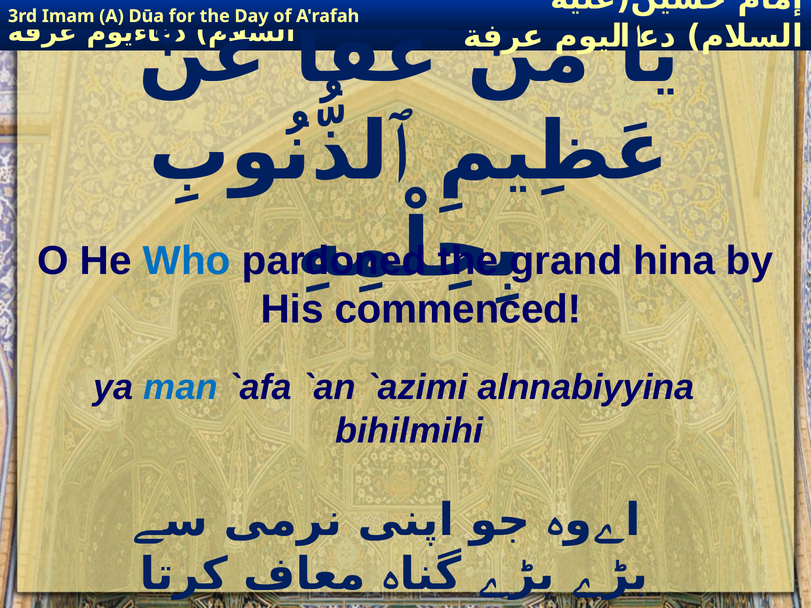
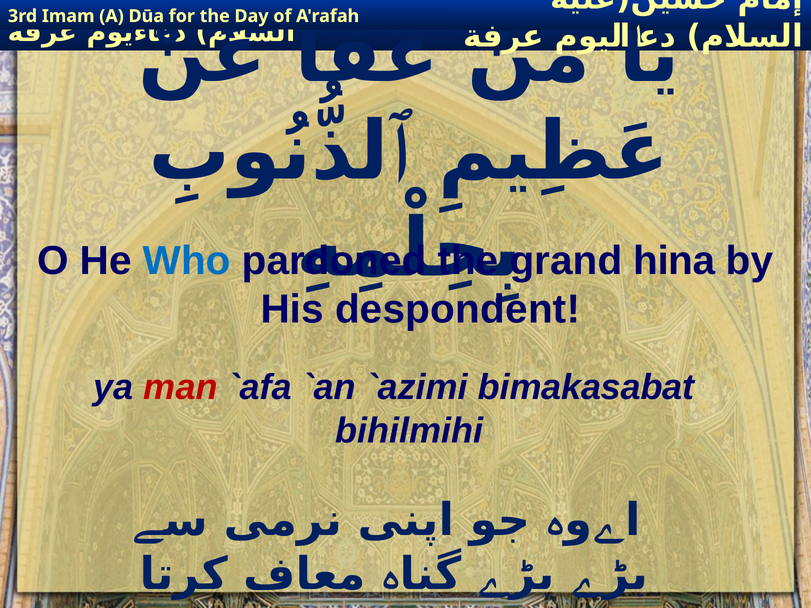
commenced: commenced -> despondent (458, 310)
man colour: blue -> red (181, 388)
alnnabiyyina: alnnabiyyina -> bimakasabat (586, 388)
